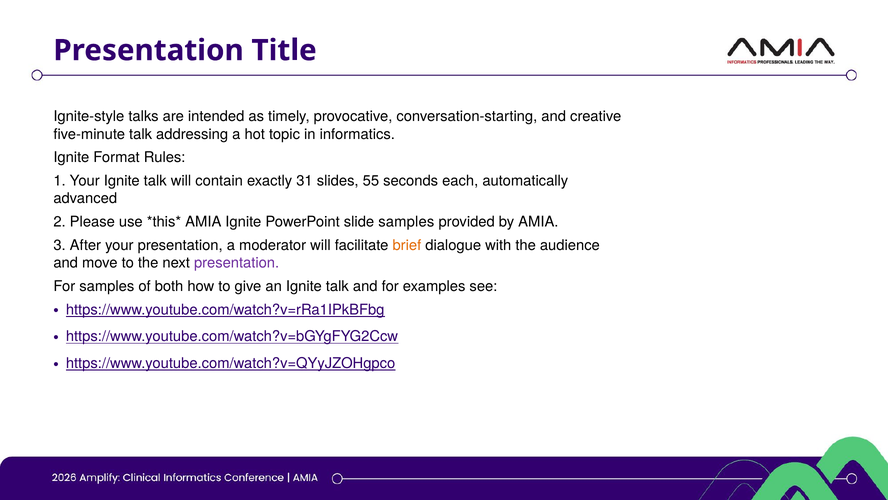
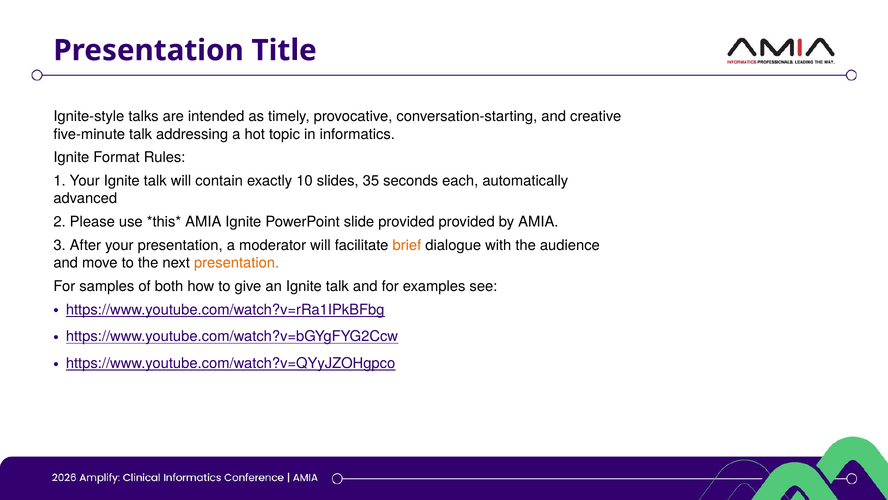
31: 31 -> 10 (304, 181)
55: 55 -> 35 (371, 181)
slide samples: samples -> provided (406, 222)
presentation colour: purple -> orange (237, 263)
